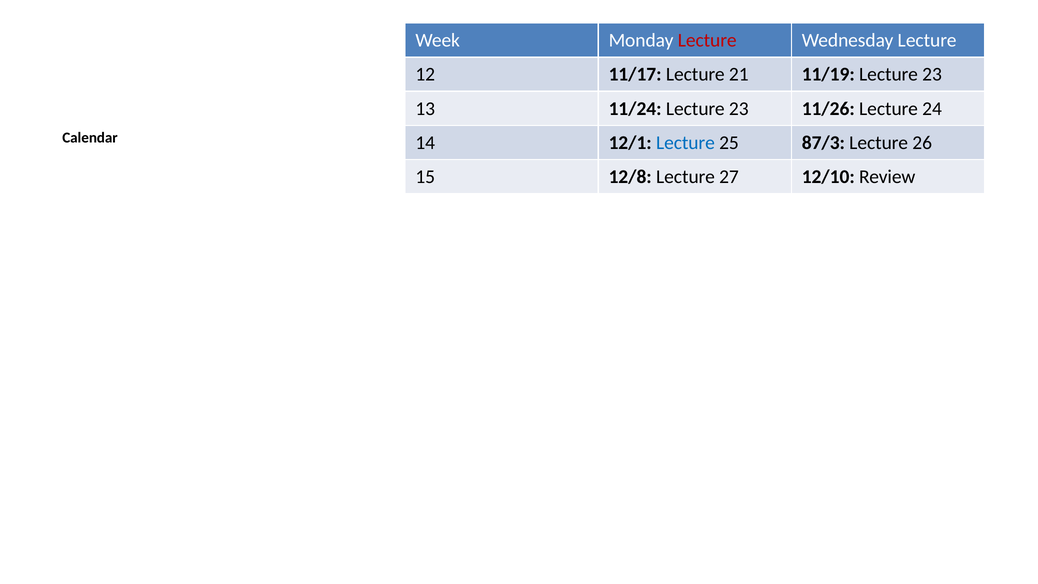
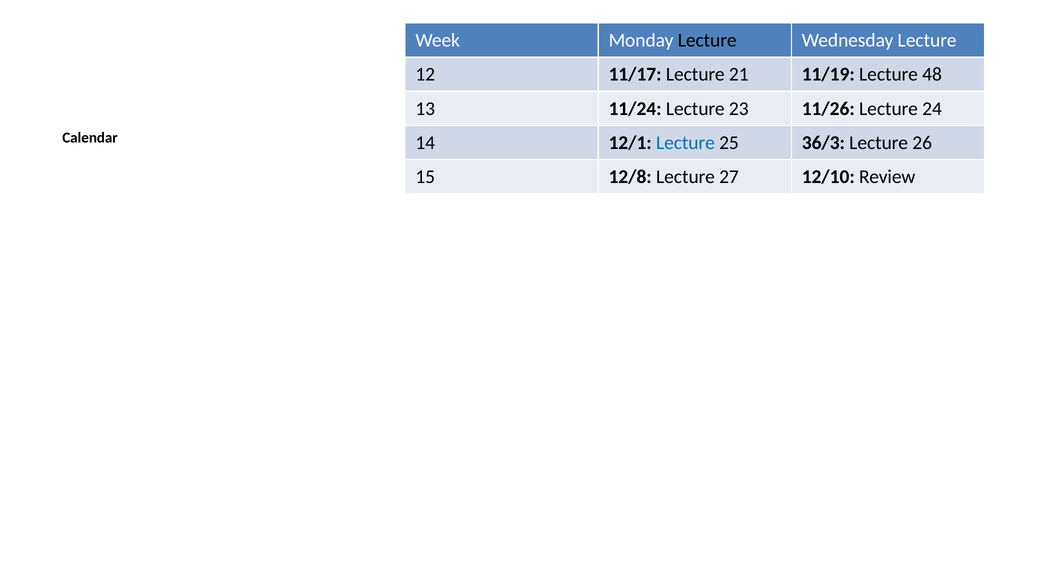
Lecture colour: red -> black (707, 40)
11/19 Lecture 23: 23 -> 48 (932, 74)
87/3: 87/3 -> 36/3 (823, 143)
